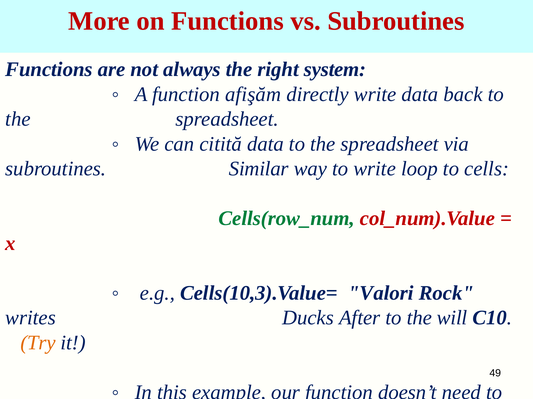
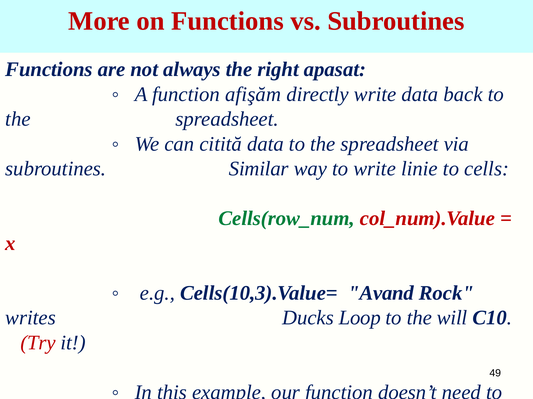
system: system -> apasat (335, 69)
loop: loop -> linie (419, 169)
Valori: Valori -> Avand (381, 293)
After: After -> Loop (360, 318)
Try colour: orange -> red (38, 343)
